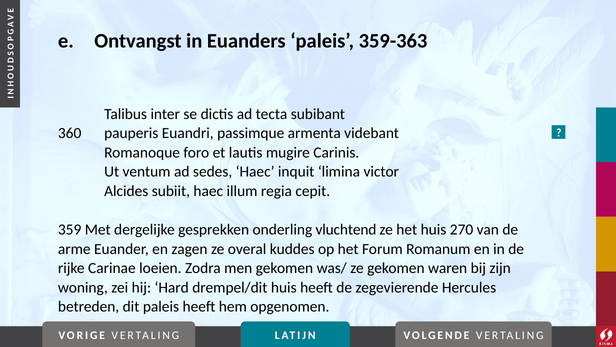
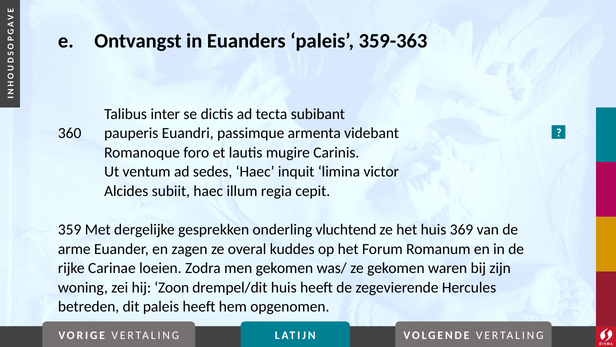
270: 270 -> 369 (462, 229)
Hard: Hard -> Zoon (172, 287)
